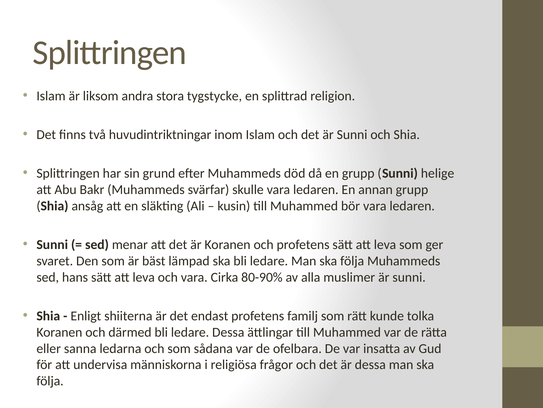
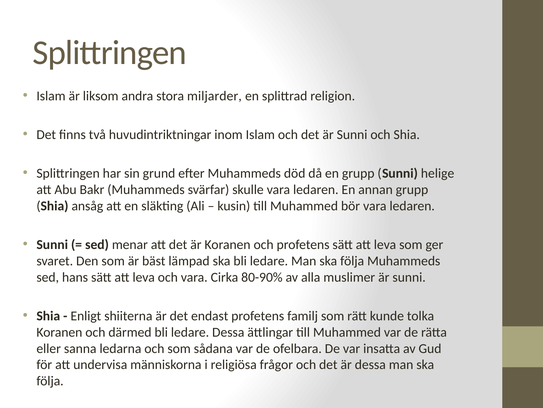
tygstycke: tygstycke -> miljarder (214, 96)
